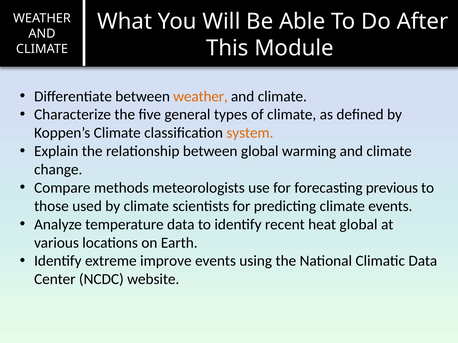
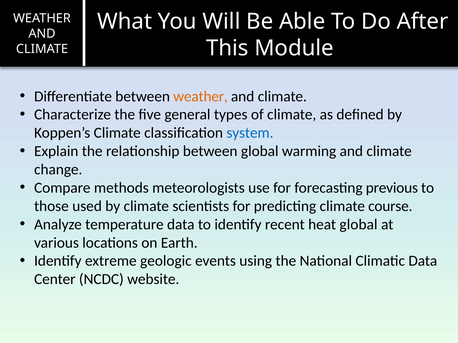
system colour: orange -> blue (250, 133)
climate events: events -> course (390, 206)
improve: improve -> geologic (166, 261)
